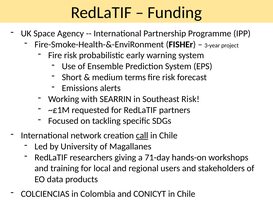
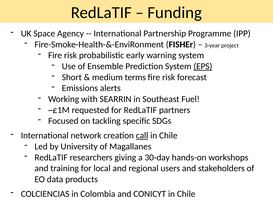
EPS underline: none -> present (203, 66)
Southeast Risk: Risk -> Fuel (191, 99)
71-day: 71-day -> 30-day (157, 157)
